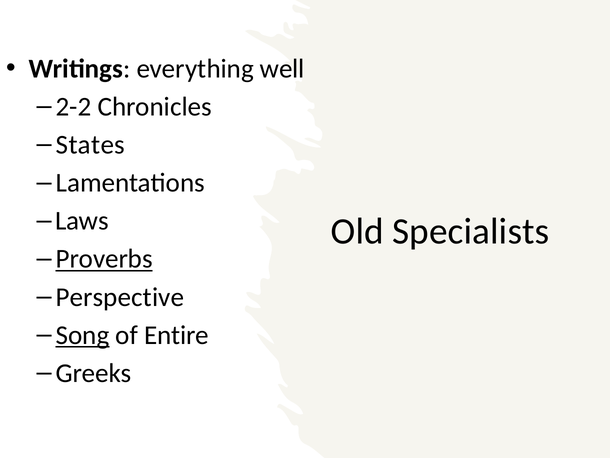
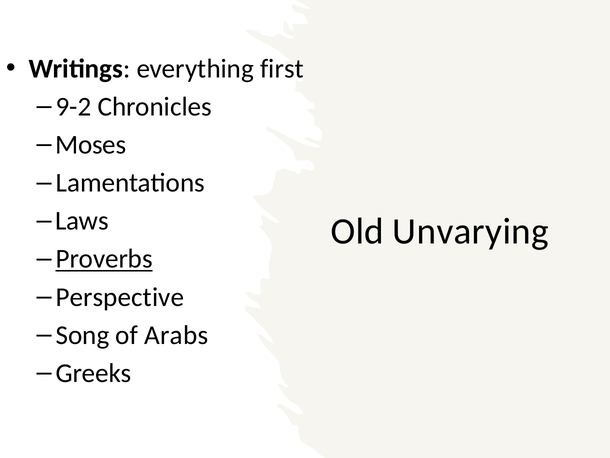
well: well -> first (282, 69)
2-2: 2-2 -> 9-2 (74, 107)
States: States -> Moses (91, 145)
Specialists: Specialists -> Unvarying (471, 231)
Song underline: present -> none (83, 335)
Entire: Entire -> Arabs (176, 335)
